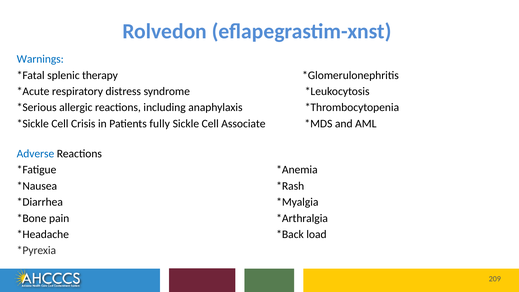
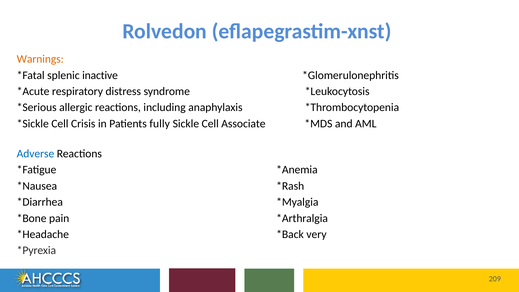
Warnings colour: blue -> orange (40, 59)
therapy: therapy -> inactive (100, 75)
load: load -> very (316, 234)
